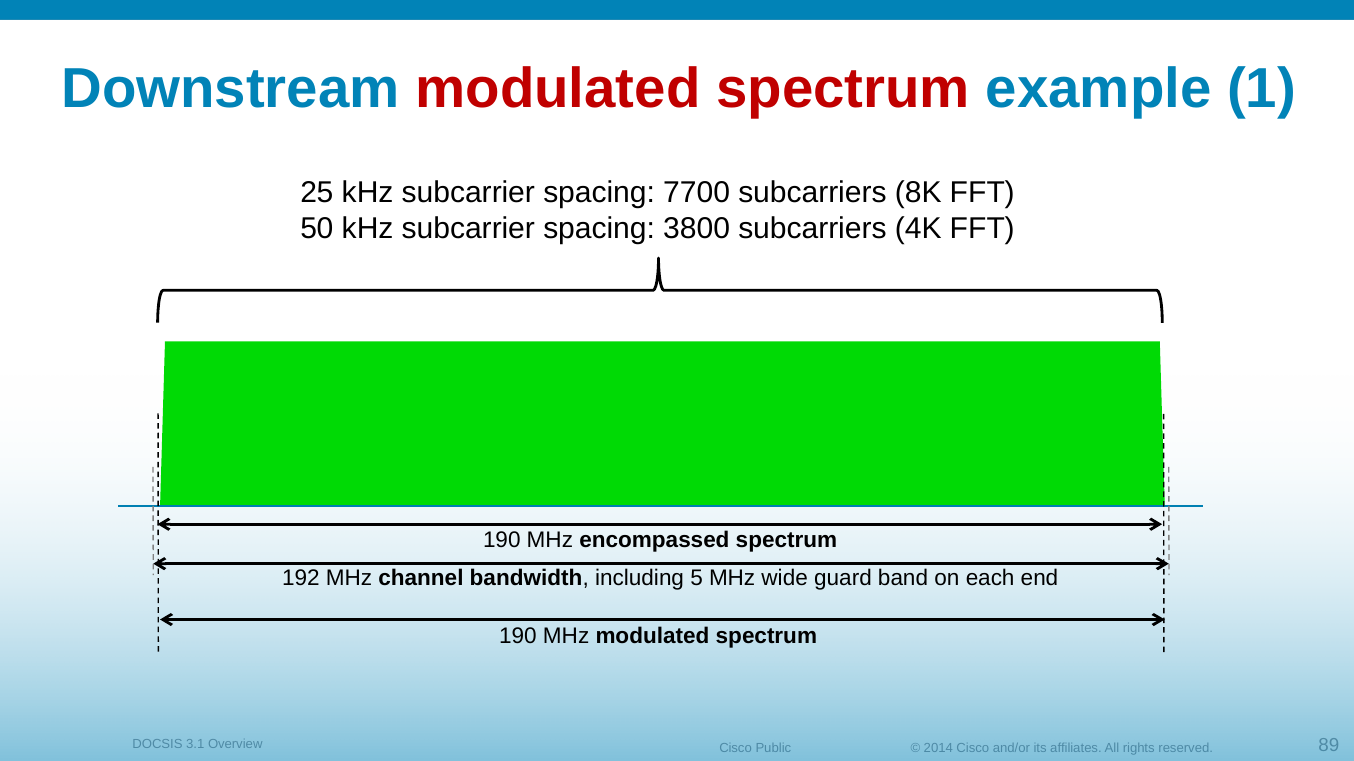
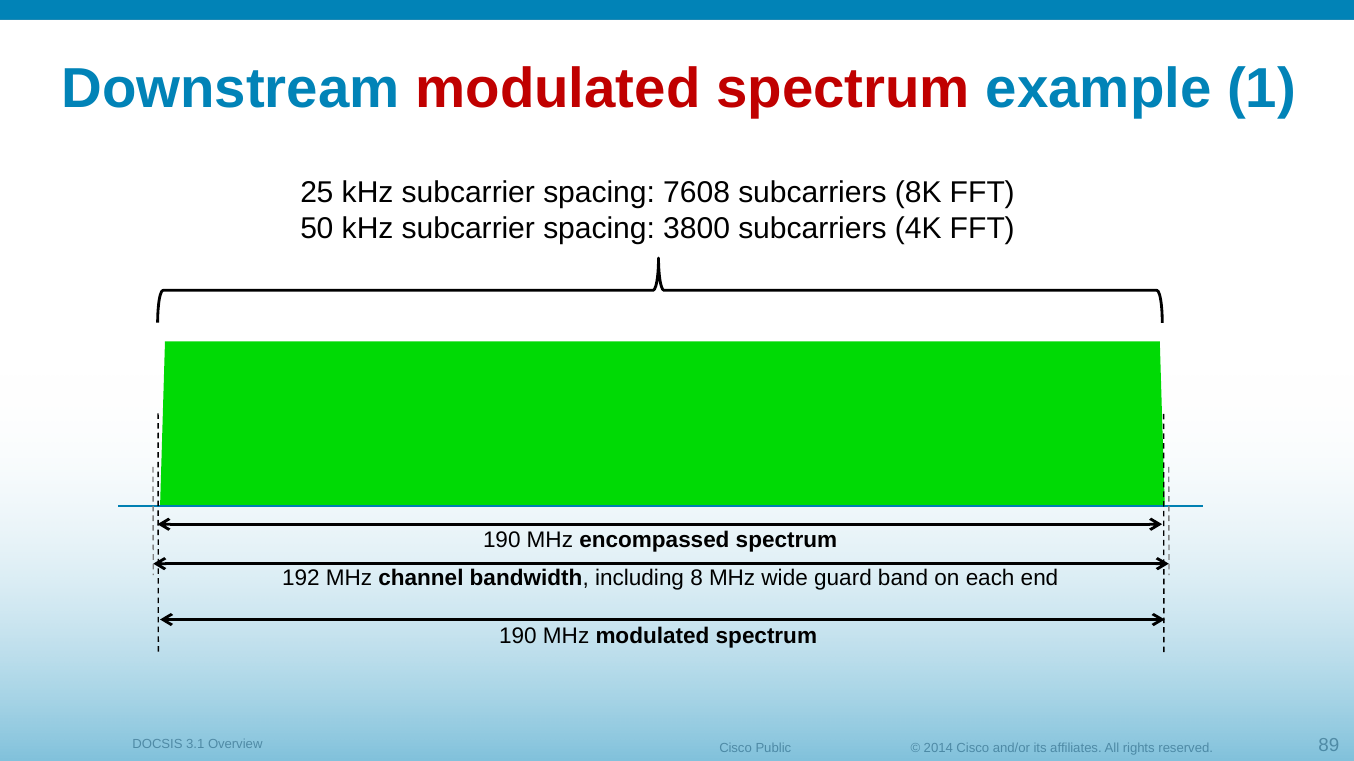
7700: 7700 -> 7608 (697, 193)
5: 5 -> 8 (697, 579)
